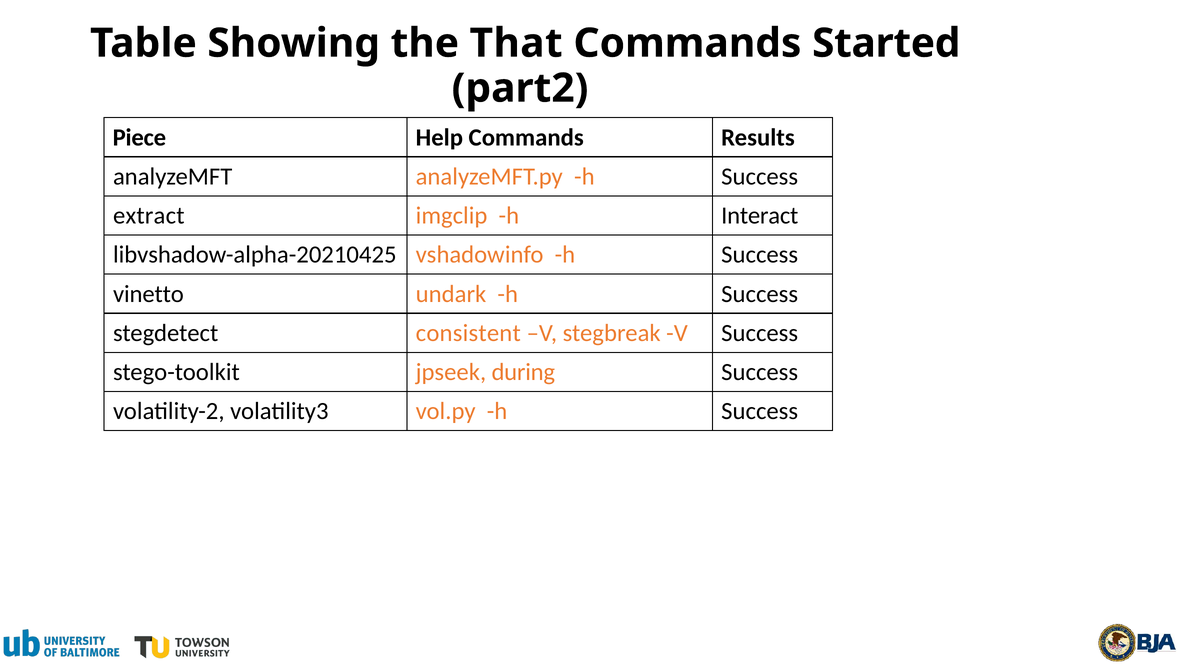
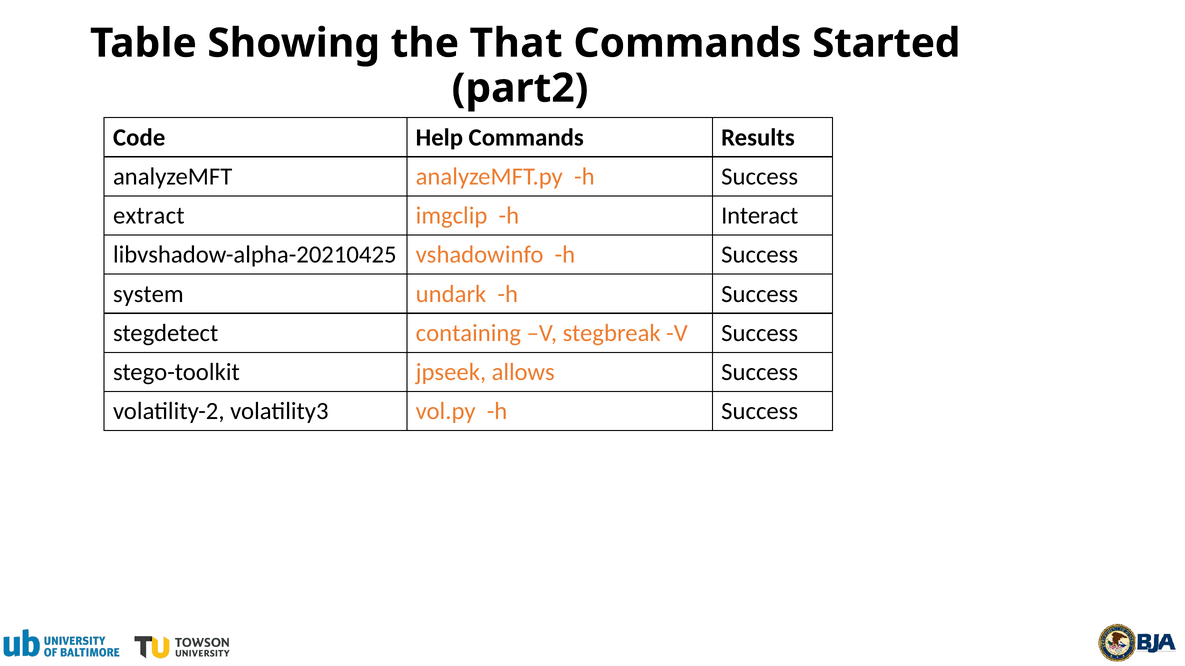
Piece: Piece -> Code (139, 138)
vinetto: vinetto -> system (148, 294)
consistent: consistent -> containing (468, 333)
during: during -> allows (523, 373)
